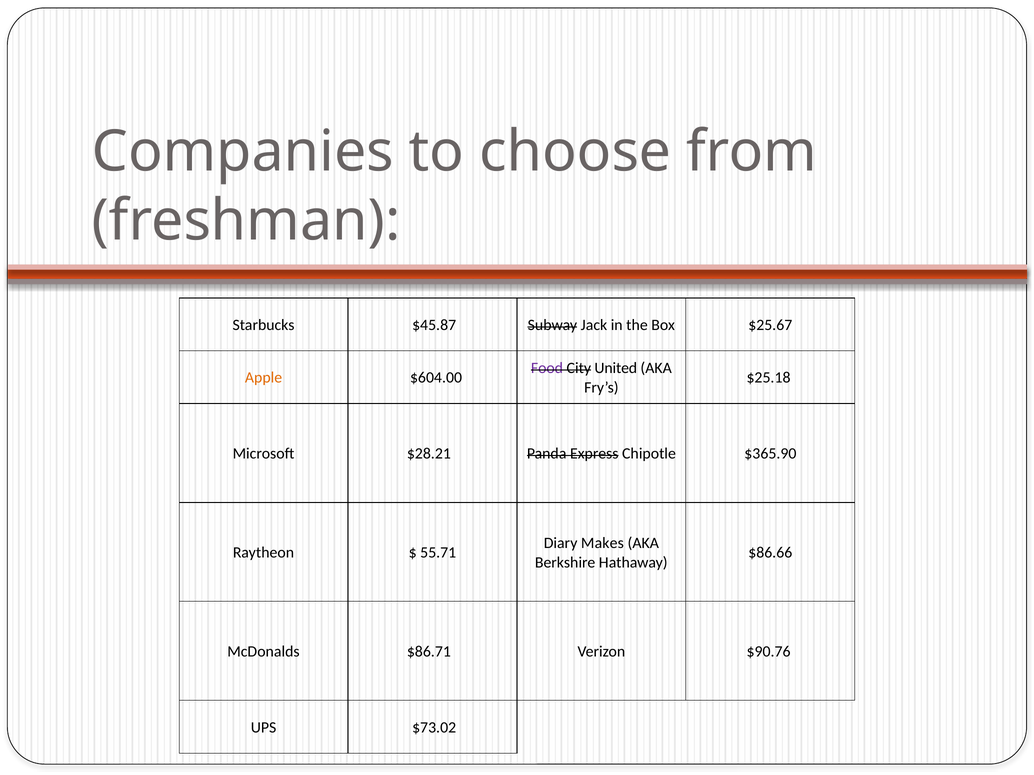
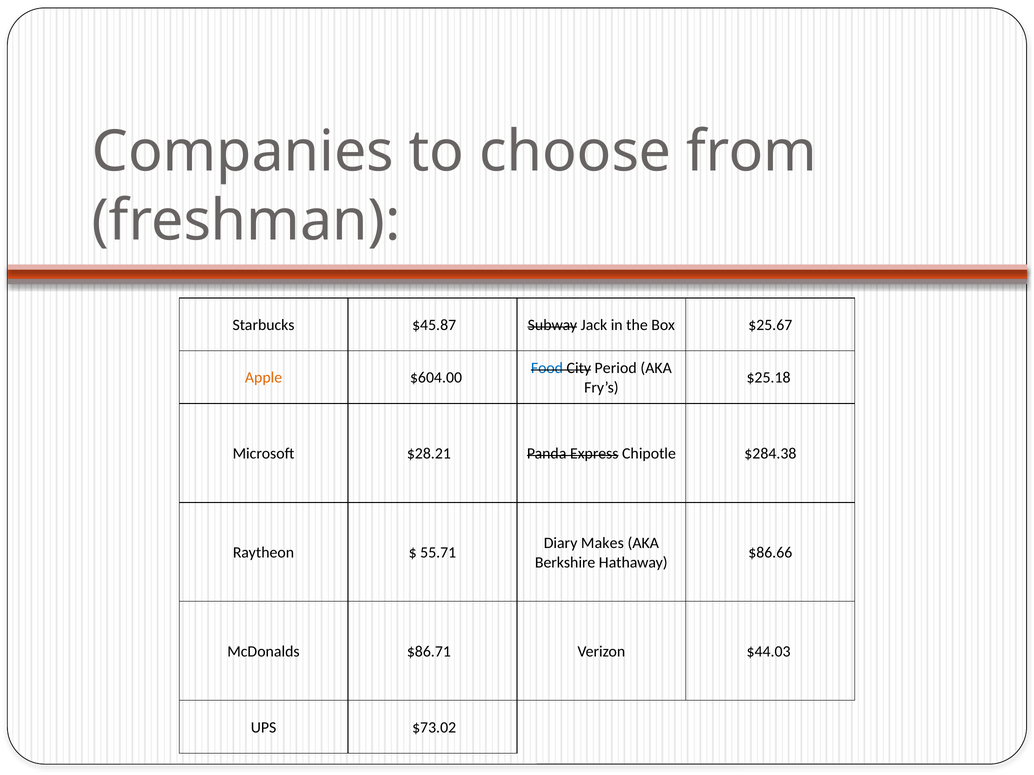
Food colour: purple -> blue (547, 368)
United: United -> Period (616, 368)
$365.90: $365.90 -> $284.38 (770, 454)
$90.76: $90.76 -> $44.03 (769, 652)
